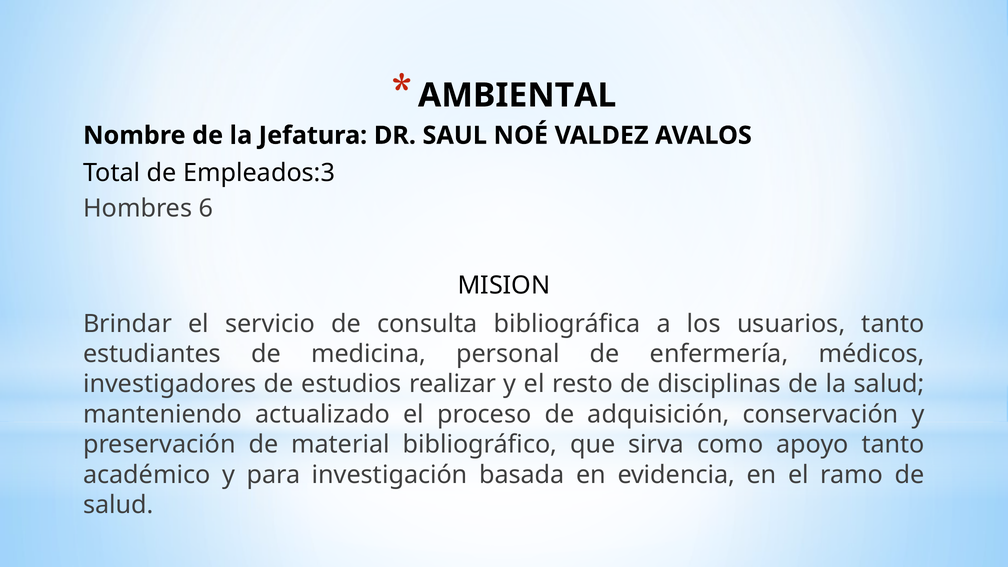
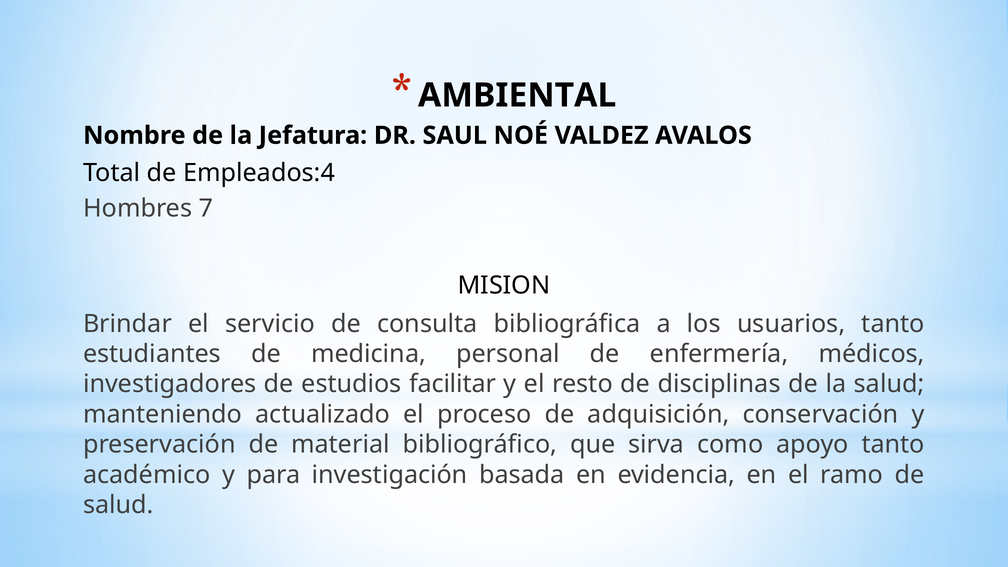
Empleados:3: Empleados:3 -> Empleados:4 (259, 173)
6: 6 -> 7 (206, 208)
realizar: realizar -> facilitar (453, 384)
